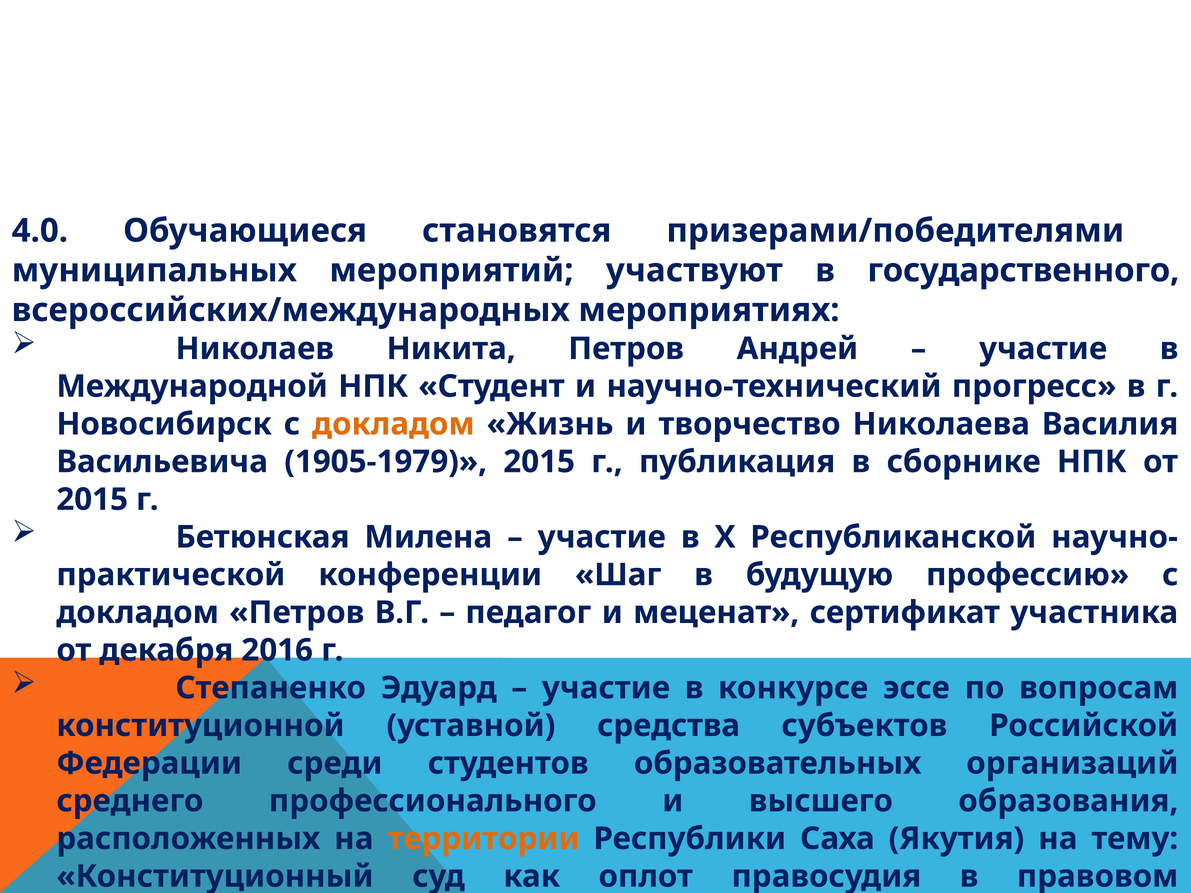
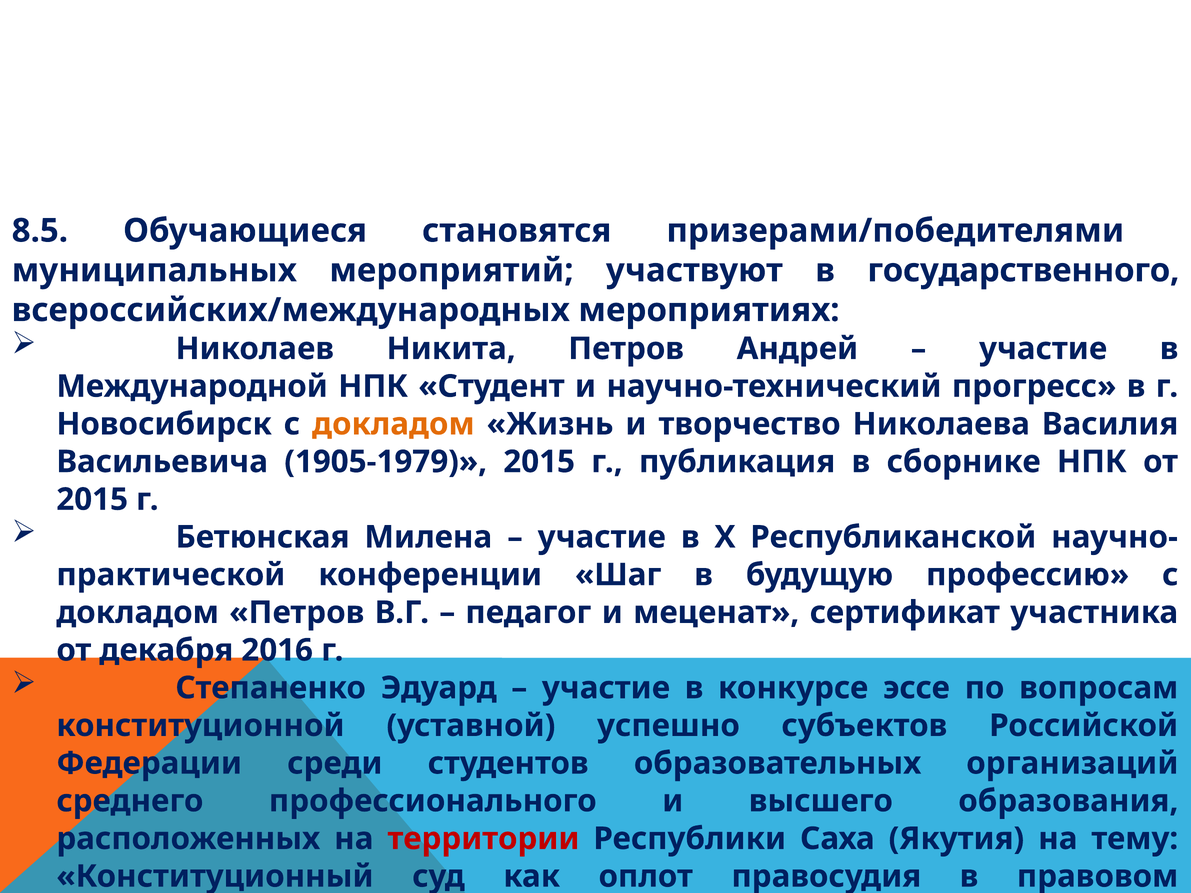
4.0: 4.0 -> 8.5 (40, 231)
средства: средства -> успешно (668, 726)
территории colour: orange -> red (483, 839)
